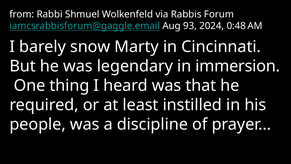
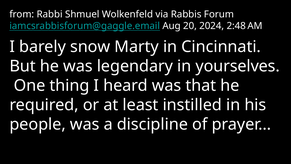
93: 93 -> 20 (190, 26)
0:48: 0:48 -> 2:48 (236, 26)
immersion: immersion -> yourselves (238, 66)
